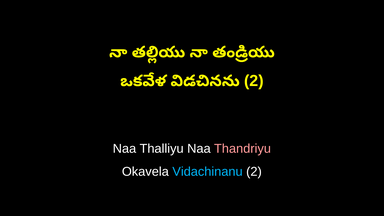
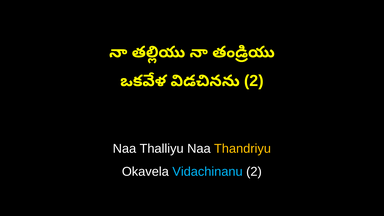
Thandriyu colour: pink -> yellow (243, 149)
